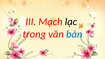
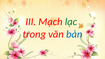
lạc colour: black -> green (71, 22)
